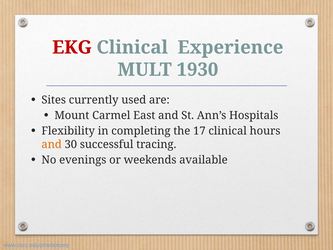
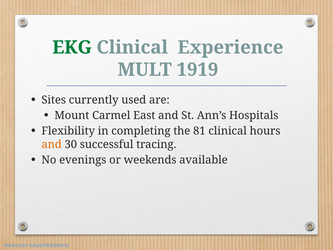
EKG colour: red -> green (72, 47)
1930: 1930 -> 1919 (197, 70)
17: 17 -> 81 (199, 131)
